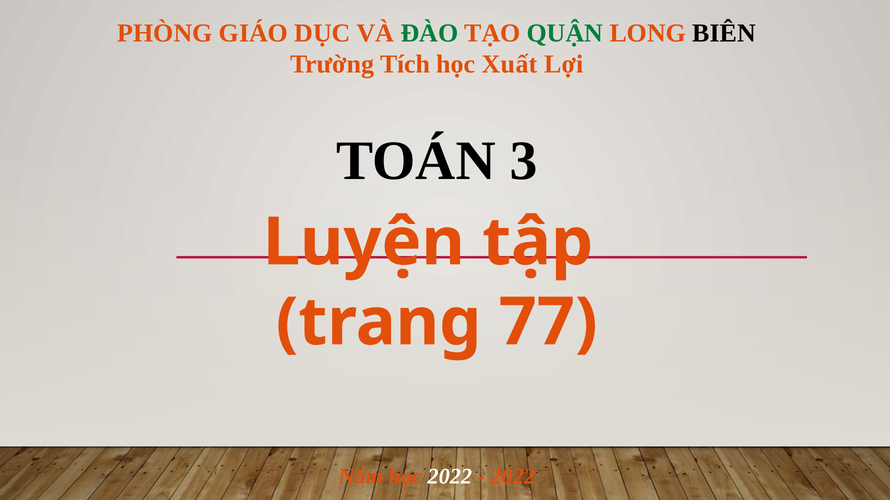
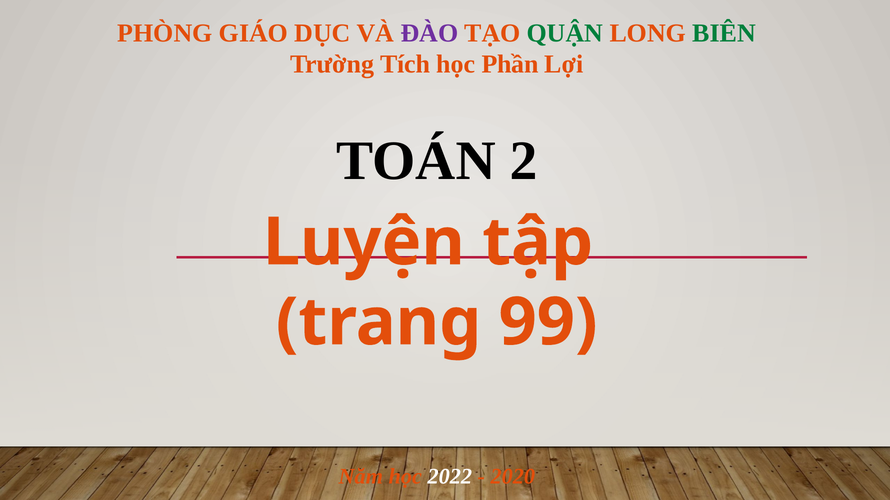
ĐÀO colour: green -> purple (429, 33)
BIÊN colour: black -> green (724, 33)
Xuất: Xuất -> Phần (510, 64)
3: 3 -> 2 (524, 161)
77: 77 -> 99 (548, 323)
2022: 2022 -> 2020 (513, 477)
